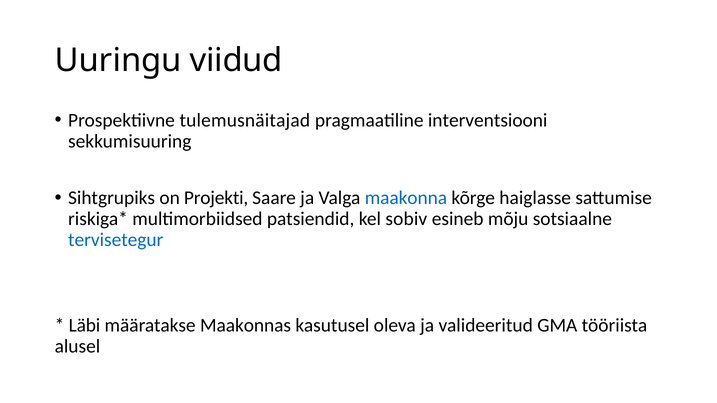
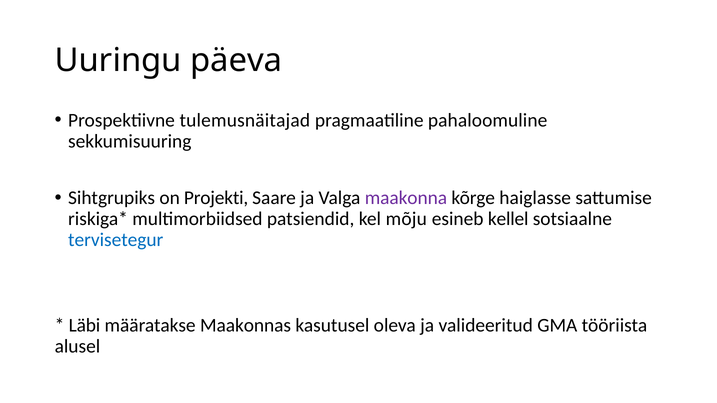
viidud: viidud -> päeva (236, 60)
interventsiooni: interventsiooni -> pahaloomuline (488, 120)
maakonna colour: blue -> purple (406, 198)
sobiv: sobiv -> mõju (406, 219)
mõju: mõju -> kellel (508, 219)
